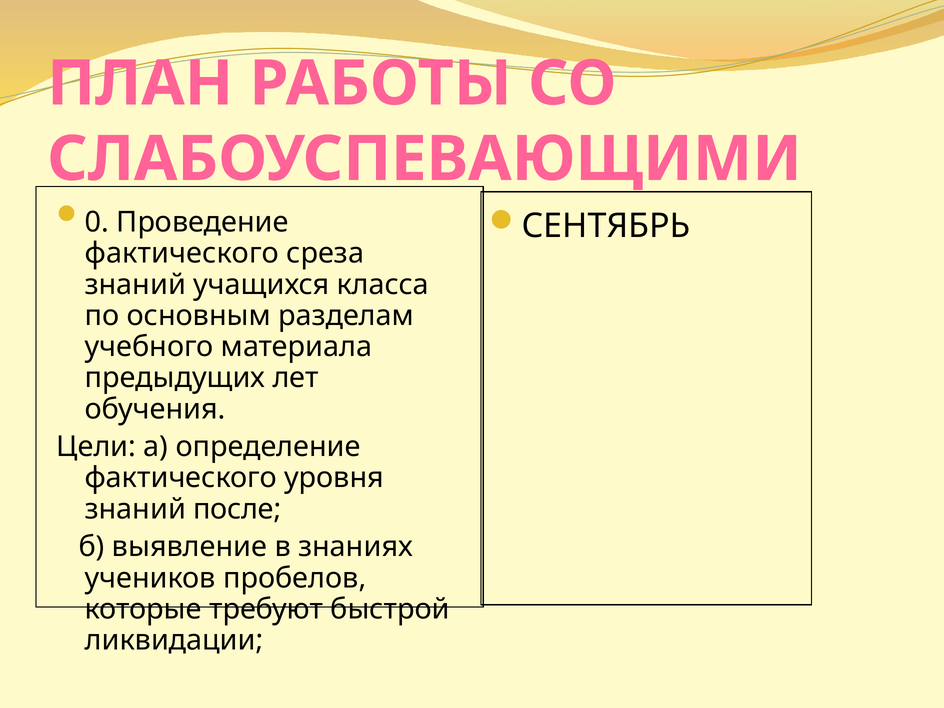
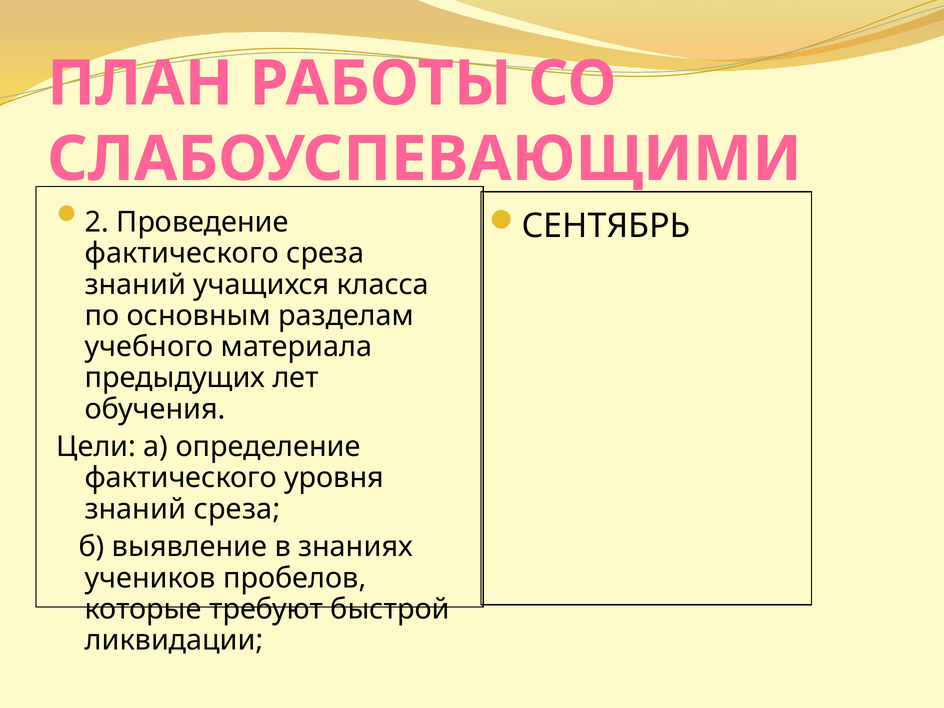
0: 0 -> 2 (97, 222)
знаний после: после -> среза (237, 509)
